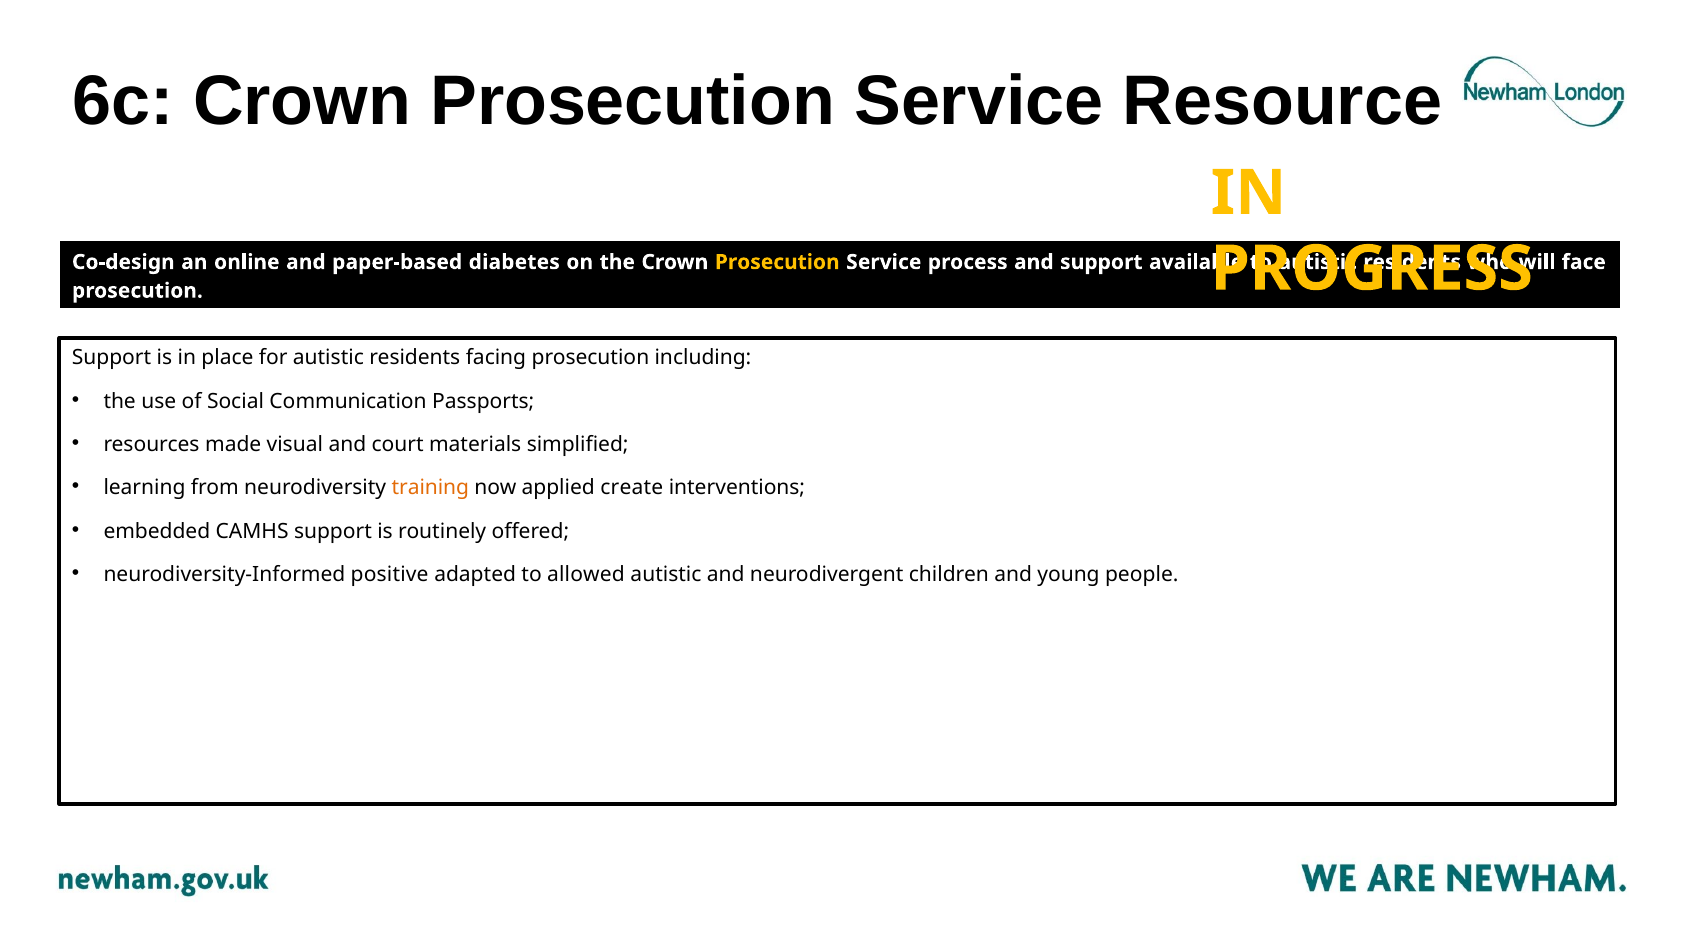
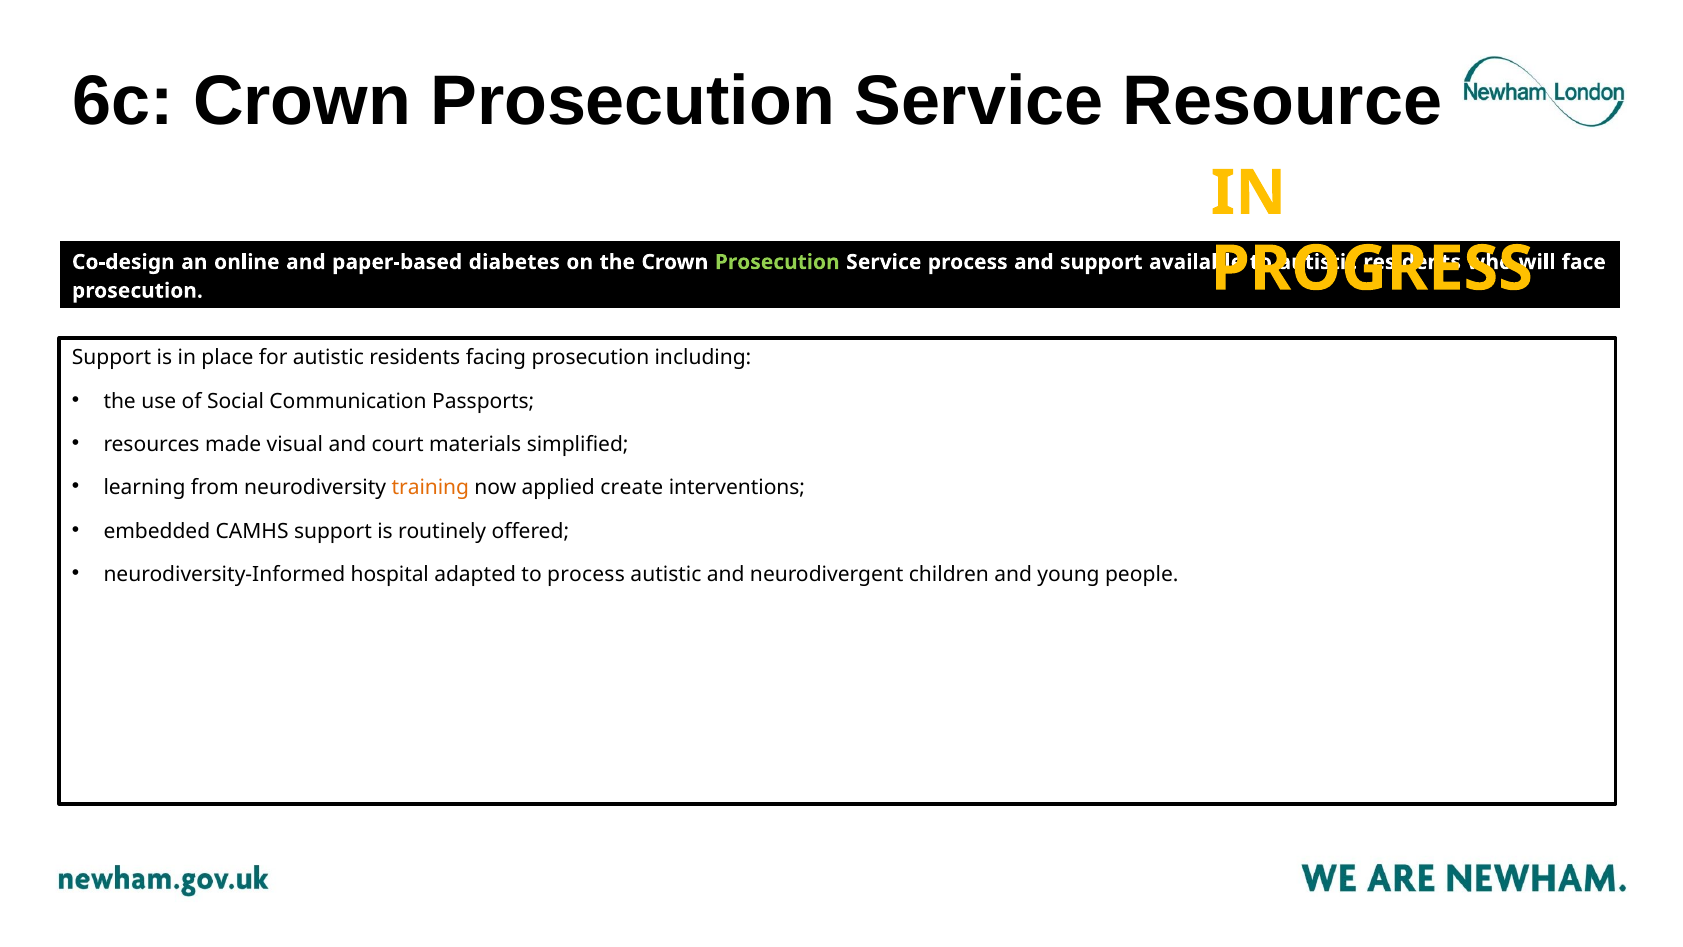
Prosecution colour: yellow -> light green (777, 262)
positive: positive -> hospital (390, 574)
to allowed: allowed -> process (586, 574)
